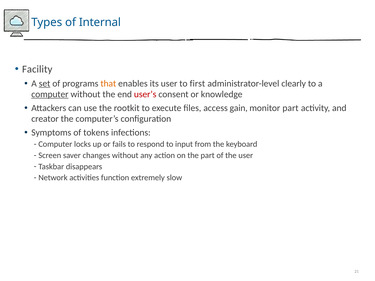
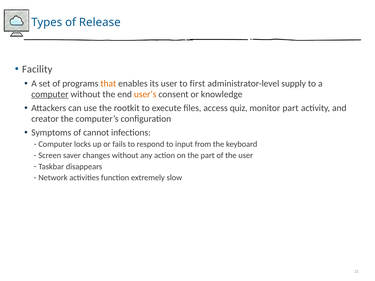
Internal: Internal -> Release (100, 22)
set underline: present -> none (45, 84)
clearly: clearly -> supply (294, 84)
user’s colour: red -> orange (145, 94)
gain: gain -> quiz (239, 108)
tokens: tokens -> cannot (96, 133)
